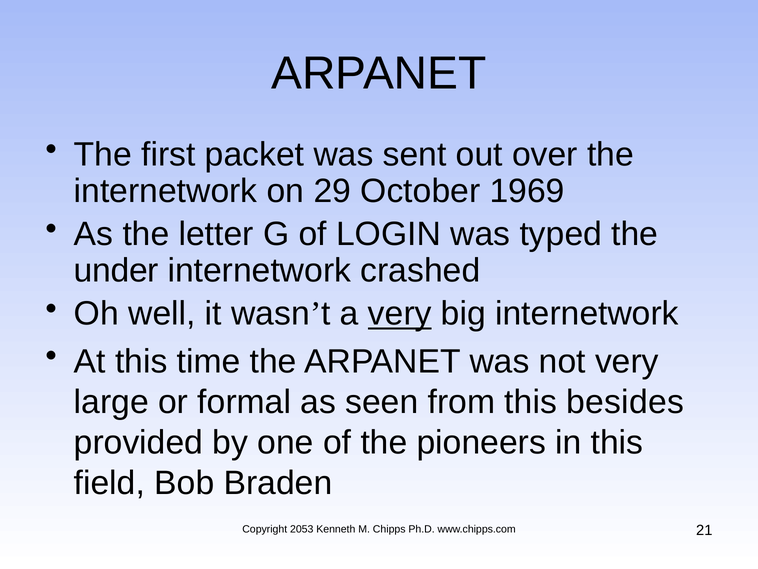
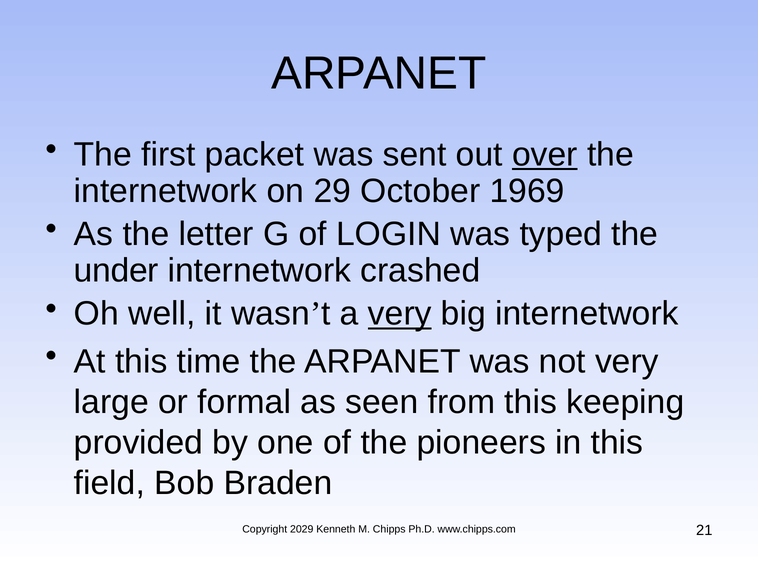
over underline: none -> present (545, 154)
besides: besides -> keeping (625, 402)
2053: 2053 -> 2029 (302, 529)
